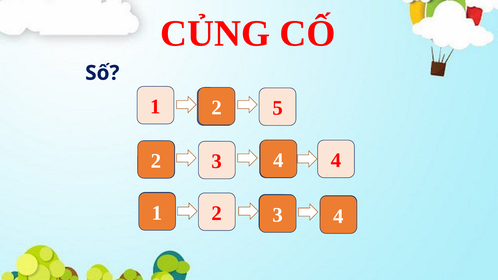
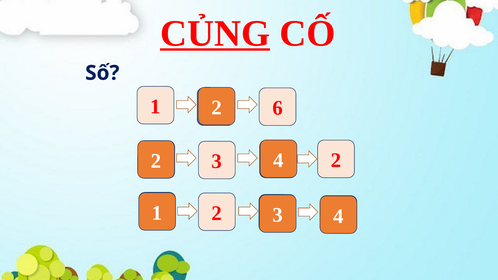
CỦNG underline: none -> present (215, 33)
5: 5 -> 6 (278, 108)
4: 4 -> 2 (336, 160)
